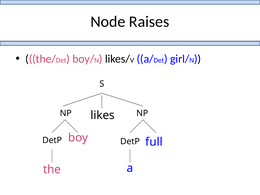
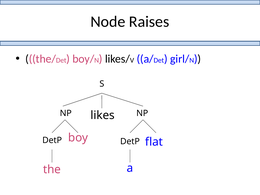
full: full -> flat (154, 142)
